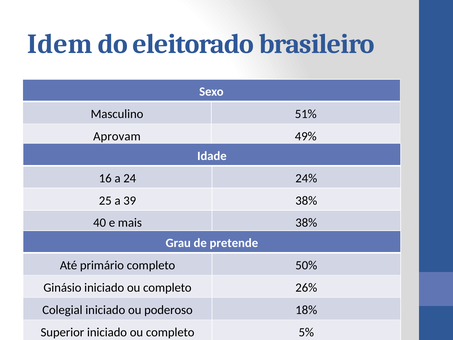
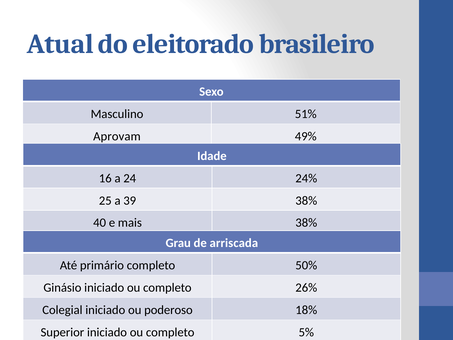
Idem: Idem -> Atual (60, 44)
pretende: pretende -> arriscada (234, 243)
